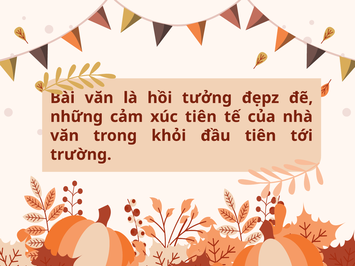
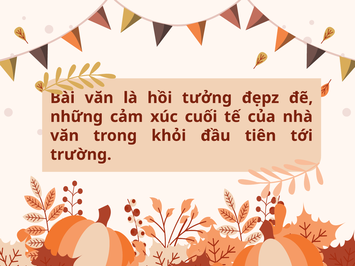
xúc tiên: tiên -> cuối (201, 117)
